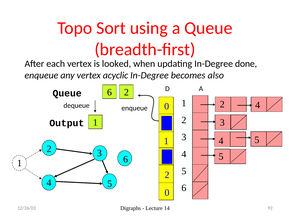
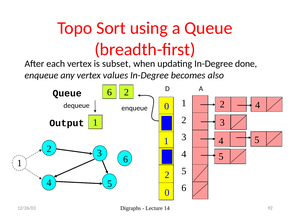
looked: looked -> subset (116, 63)
acyclic: acyclic -> values (115, 75)
